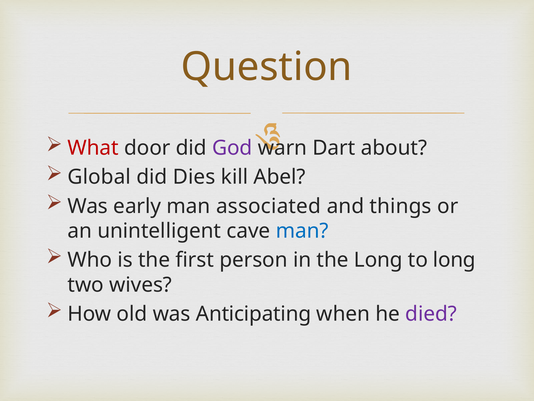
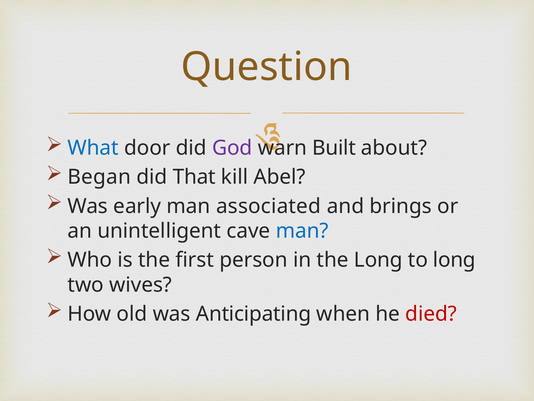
What colour: red -> blue (93, 148)
Dart: Dart -> Built (334, 148)
Global: Global -> Began (99, 177)
Dies: Dies -> That (194, 177)
things: things -> brings (401, 206)
died colour: purple -> red (431, 314)
